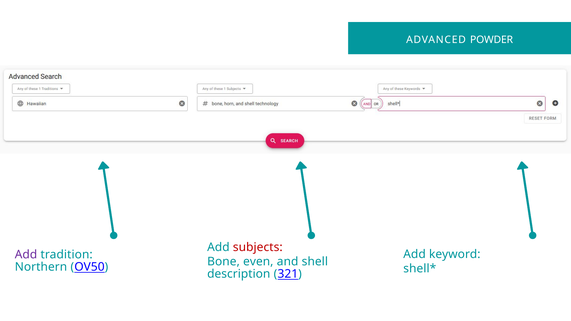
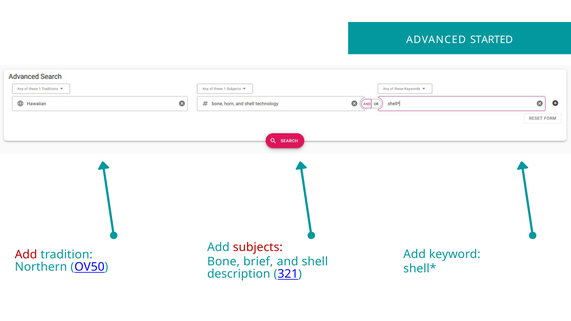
POWDER: POWDER -> STARTED (492, 40)
Add colour: purple -> red (26, 255)
even: even -> brief (258, 262)
